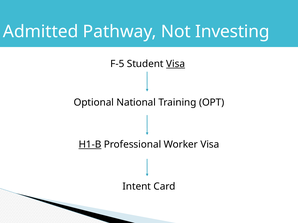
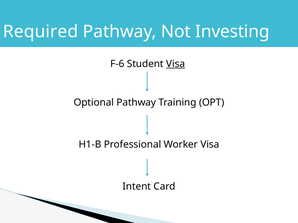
Admitted: Admitted -> Required (41, 32)
F-5: F-5 -> F-6 (117, 64)
Optional National: National -> Pathway (136, 103)
H1-B underline: present -> none (90, 145)
